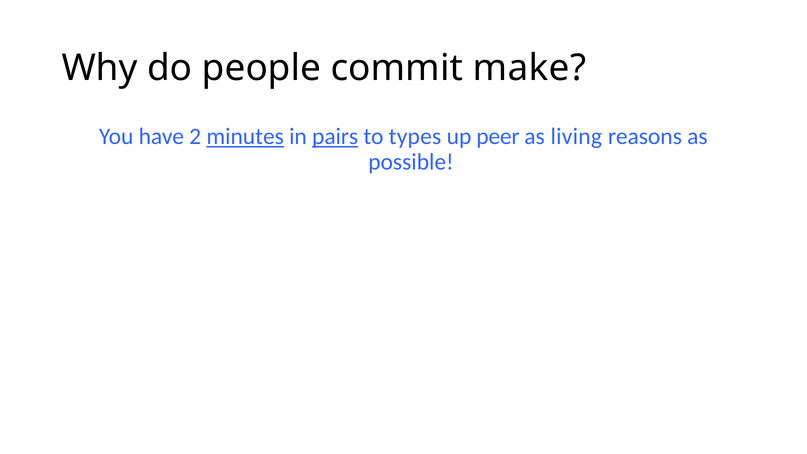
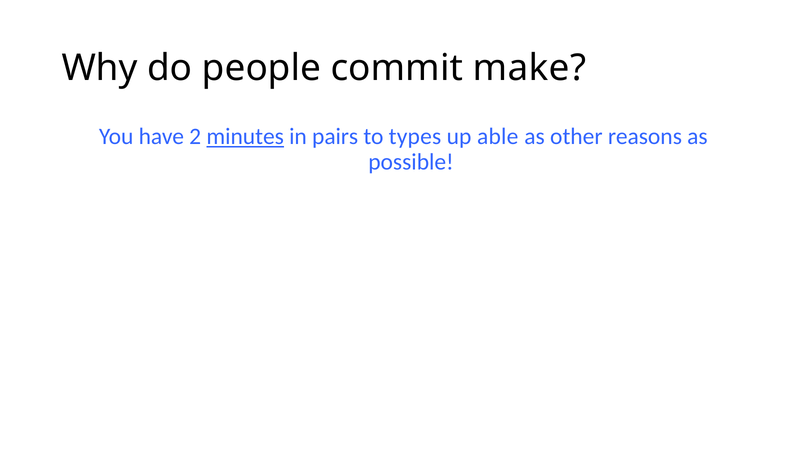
pairs underline: present -> none (335, 136)
peer: peer -> able (498, 136)
living: living -> other (576, 136)
